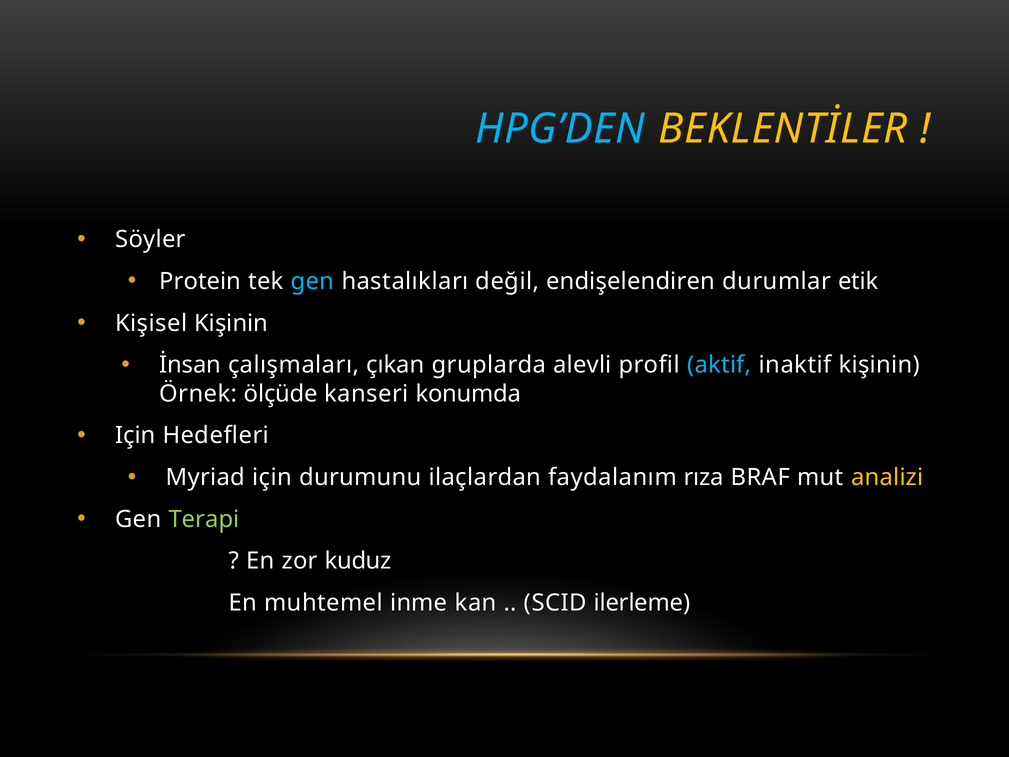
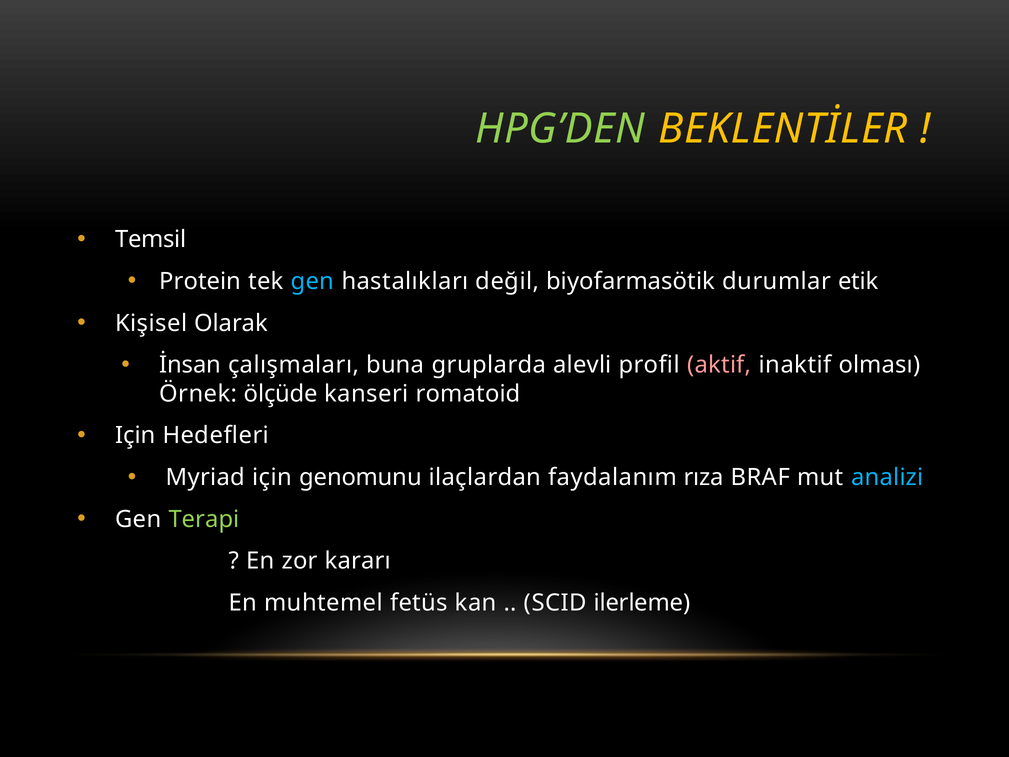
HPG’DEN colour: light blue -> light green (560, 129)
Söyler: Söyler -> Temsil (151, 239)
endişelendiren: endişelendiren -> biyofarmasötik (631, 281)
Kişisel Kişinin: Kişinin -> Olarak (231, 323)
çıkan: çıkan -> buna (395, 365)
aktif colour: light blue -> pink (719, 365)
inaktif kişinin: kişinin -> olması (879, 365)
konumda: konumda -> romatoid (468, 394)
durumunu: durumunu -> genomunu (361, 477)
analizi colour: yellow -> light blue (887, 477)
kuduz: kuduz -> kararı (358, 561)
inme: inme -> fetüs (419, 603)
